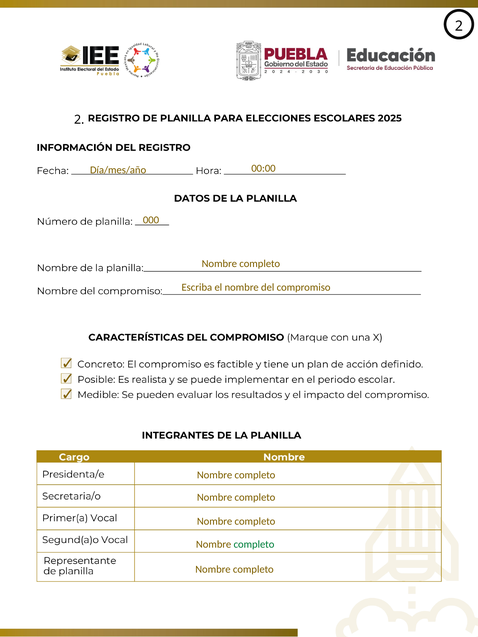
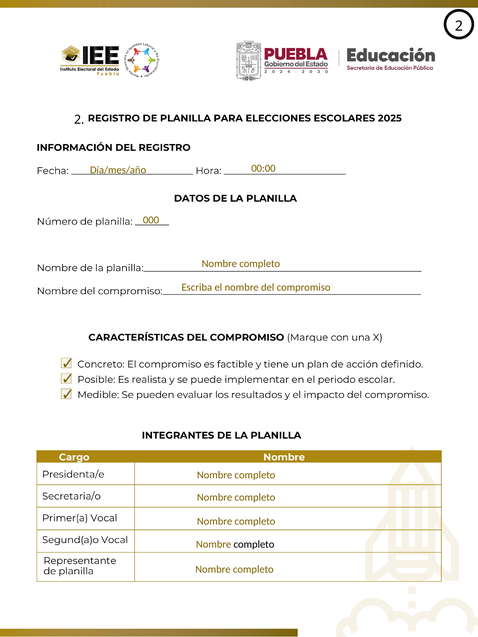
completo colour: green -> black (254, 545)
